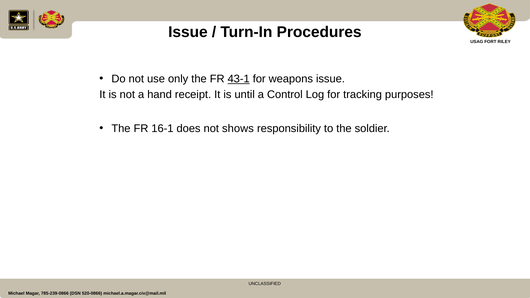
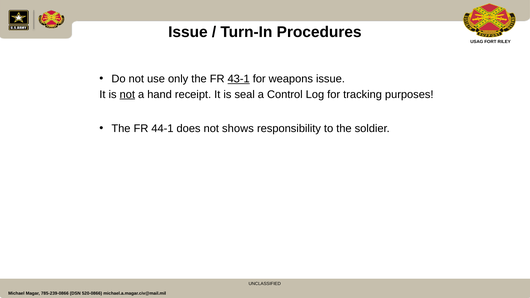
not underline: none -> present (127, 94)
until: until -> seal (245, 94)
16-1: 16-1 -> 44-1 (162, 128)
